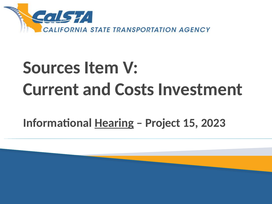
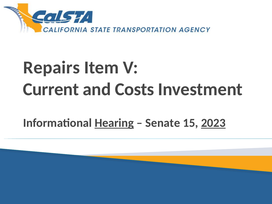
Sources: Sources -> Repairs (51, 68)
Project: Project -> Senate (163, 123)
2023 underline: none -> present (213, 123)
